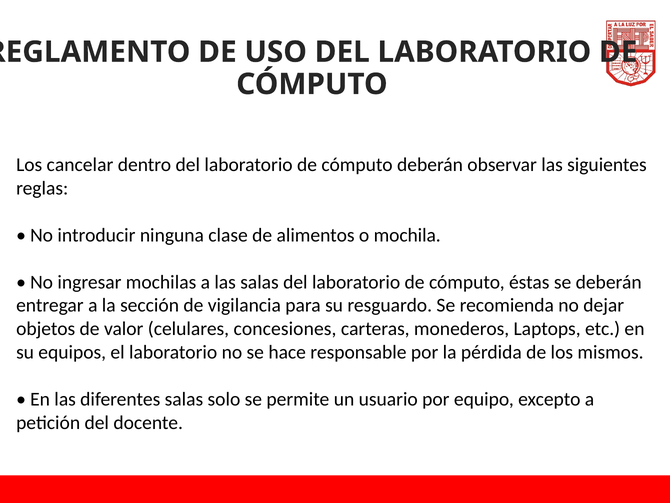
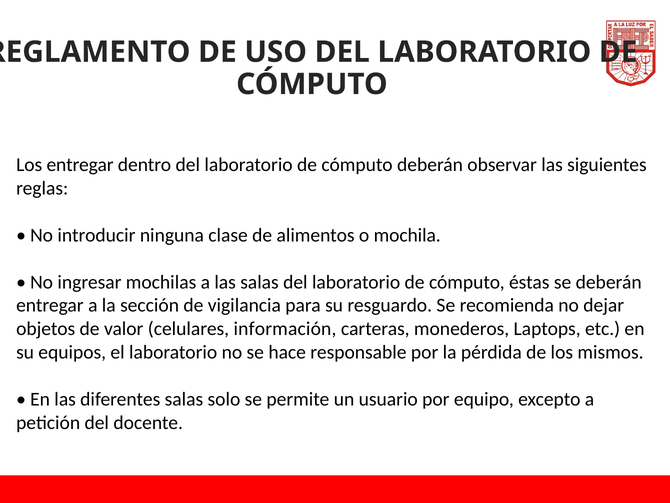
Los cancelar: cancelar -> entregar (80, 165)
concesiones: concesiones -> información (285, 329)
